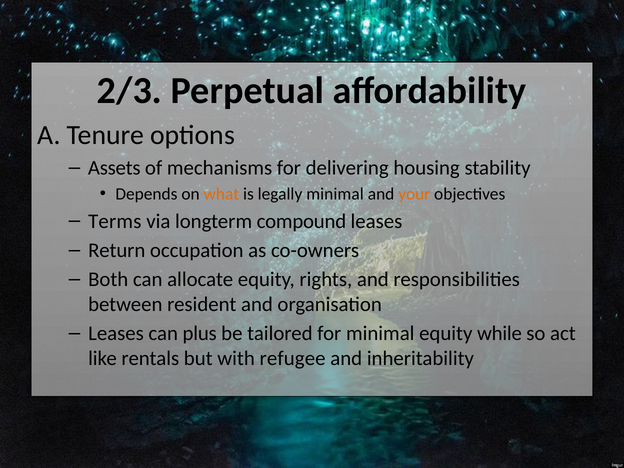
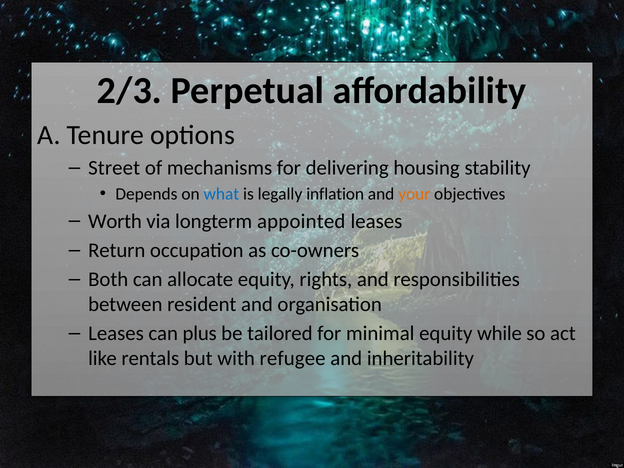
Assets: Assets -> Street (114, 168)
what colour: orange -> blue (221, 194)
legally minimal: minimal -> inflation (335, 194)
Terms: Terms -> Worth (115, 221)
compound: compound -> appointed (301, 221)
